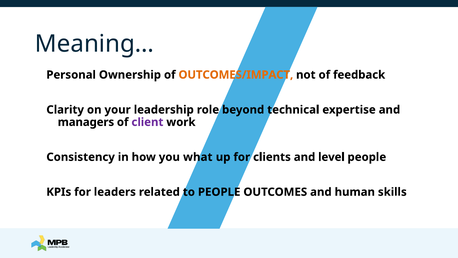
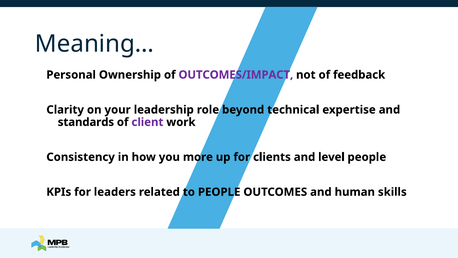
OUTCOMES/IMPACT colour: orange -> purple (236, 75)
managers: managers -> standards (86, 122)
what: what -> more (198, 157)
